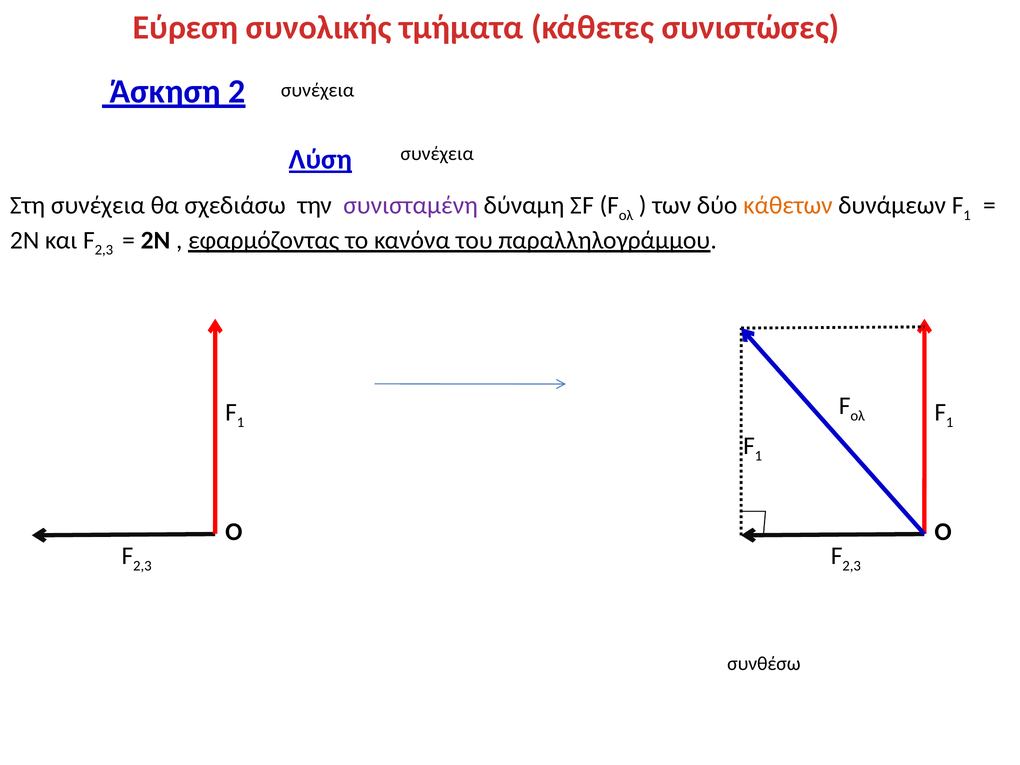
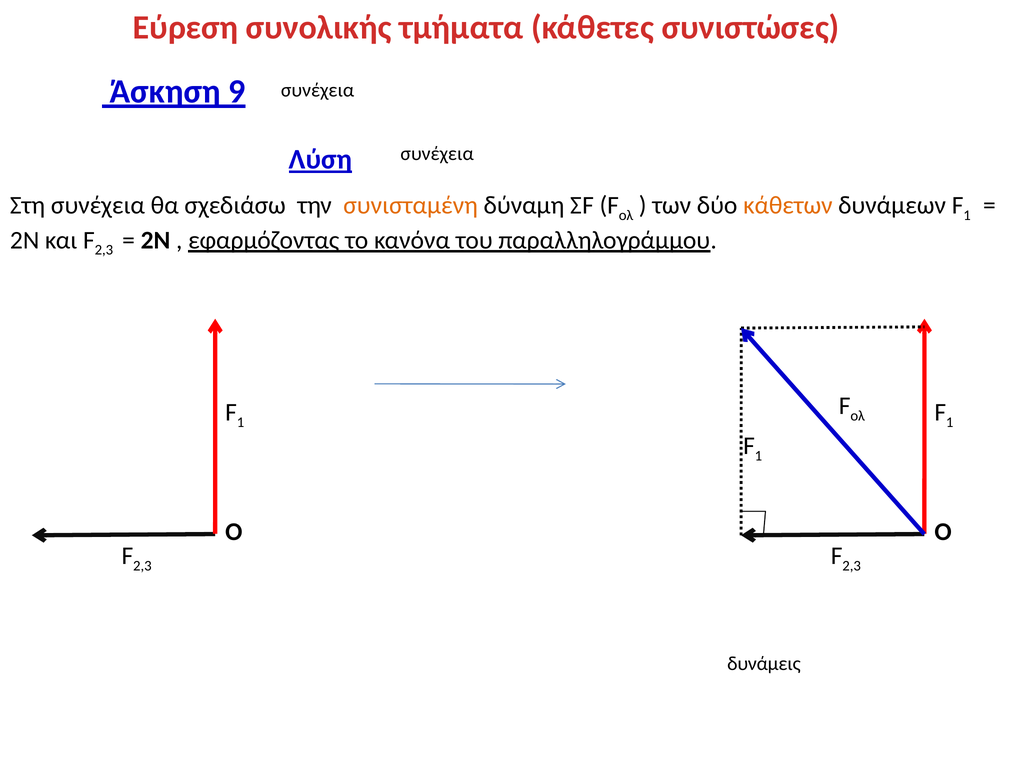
2: 2 -> 9 (237, 91)
συνισταμένη colour: purple -> orange (411, 205)
συνθέσω: συνθέσω -> δυνάμεις (764, 664)
